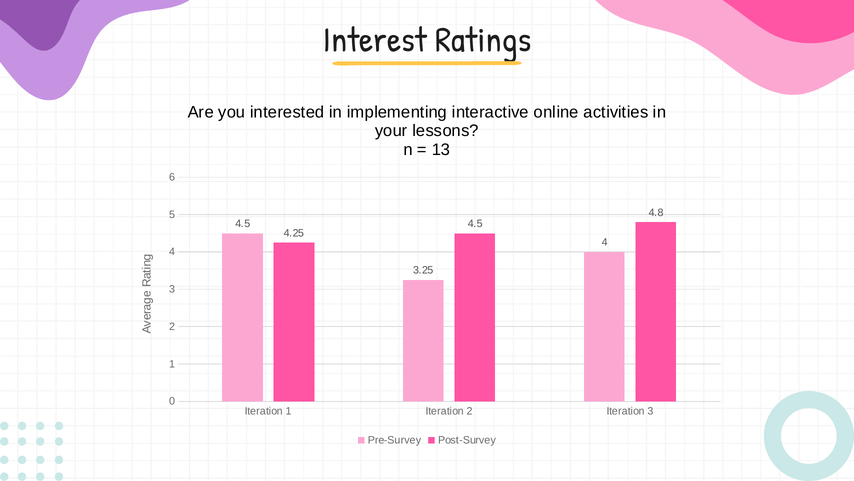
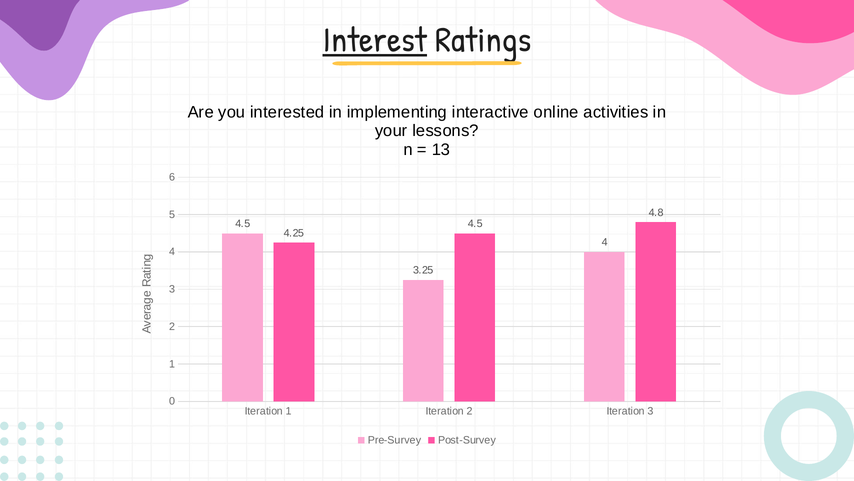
Interest underline: none -> present (375, 40)
